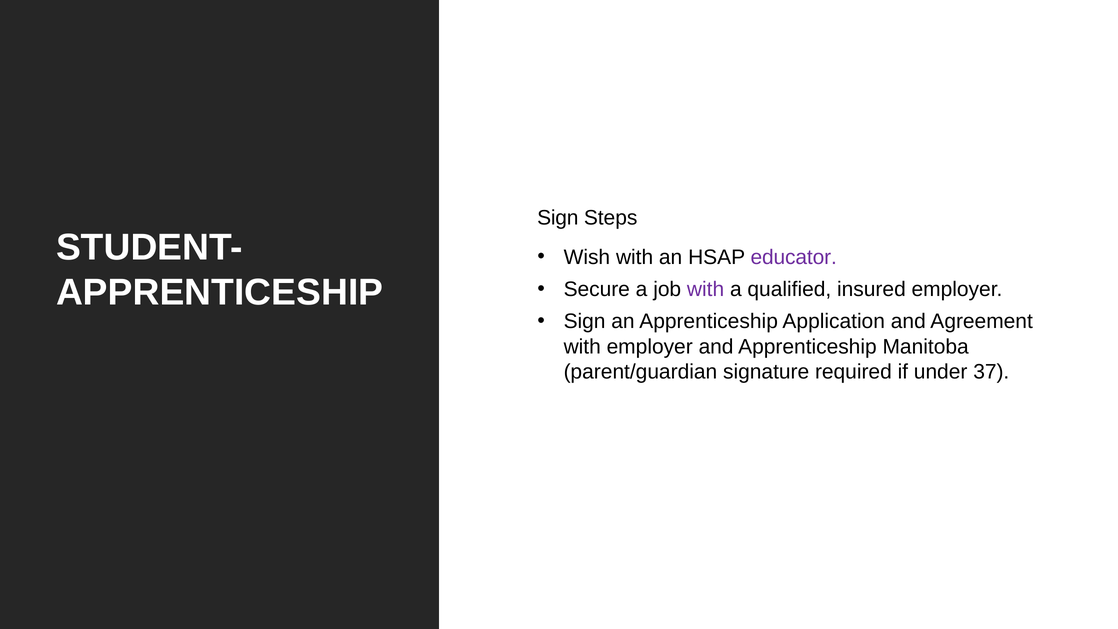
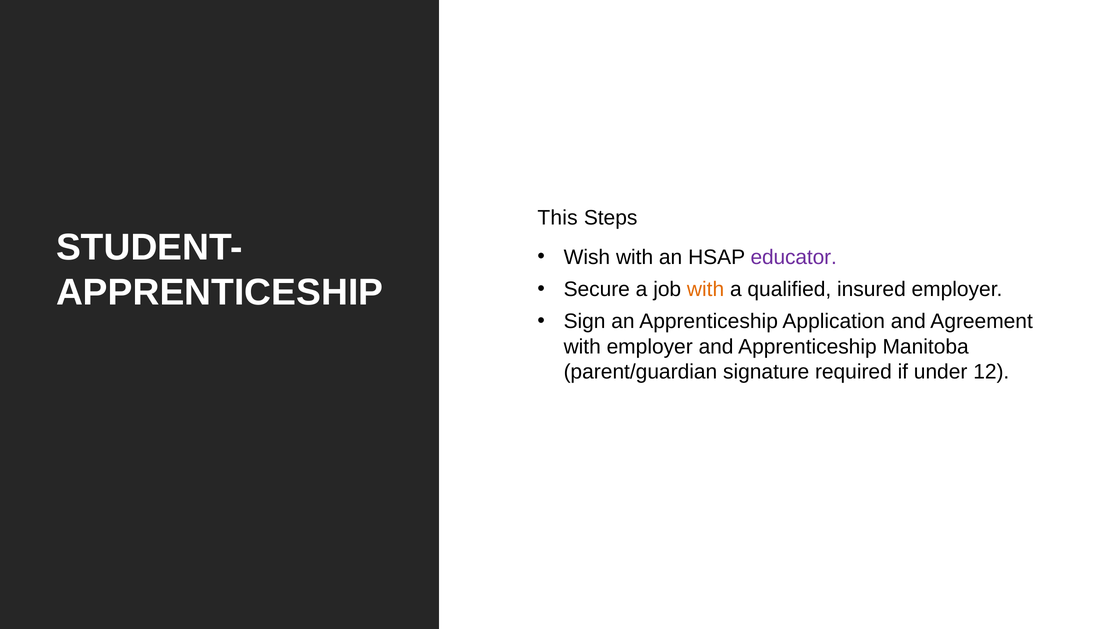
Sign: Sign -> This (558, 218)
with colour: purple -> orange (706, 289)
37: 37 -> 12 (991, 372)
